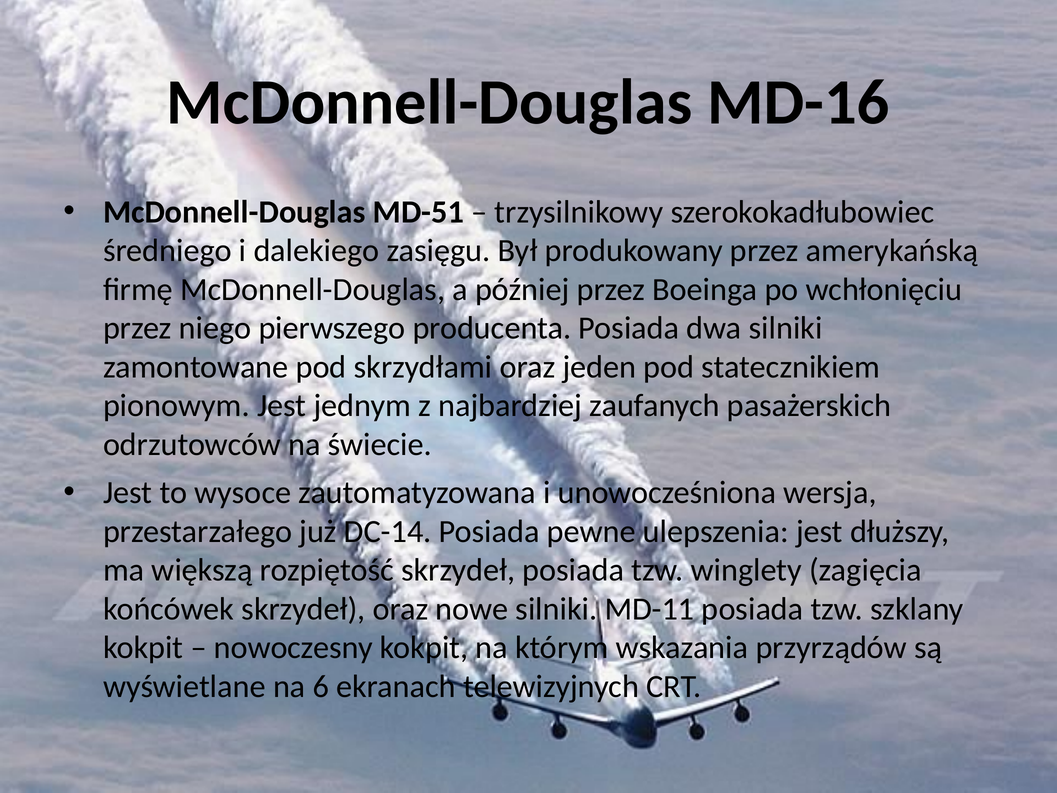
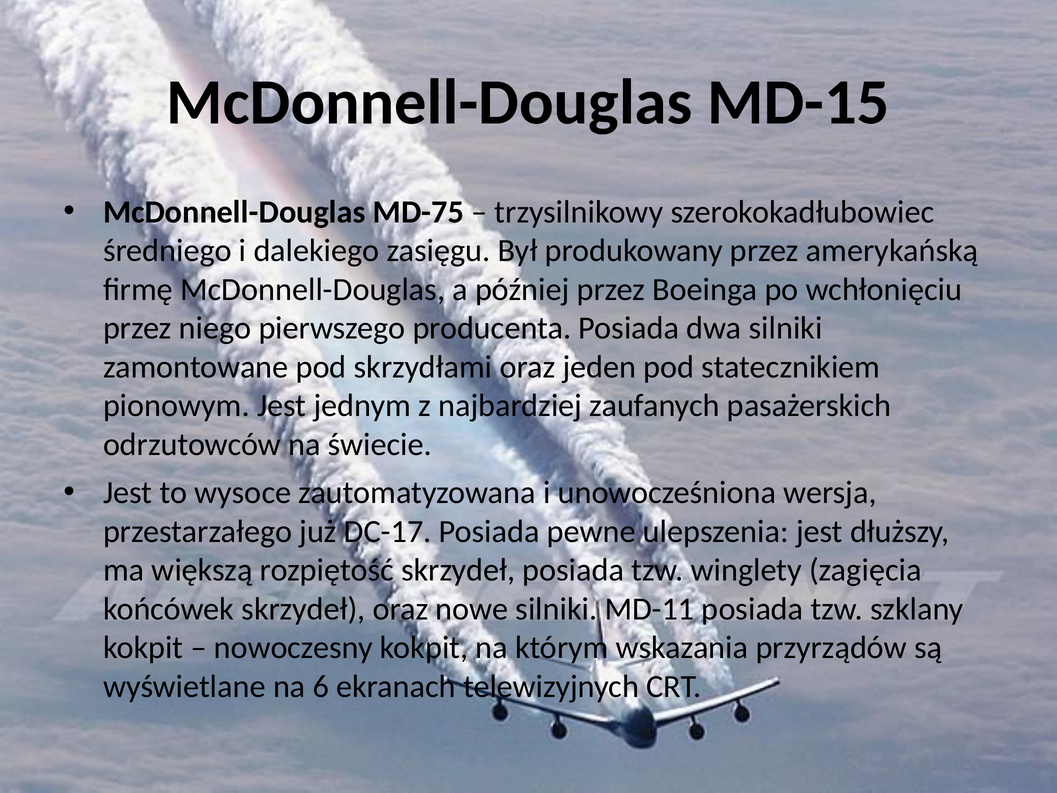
MD-16: MD-16 -> MD-15 (798, 102)
MD-51: MD-51 -> MD-75 (418, 212)
DC-14: DC-14 -> DC-17 (388, 531)
